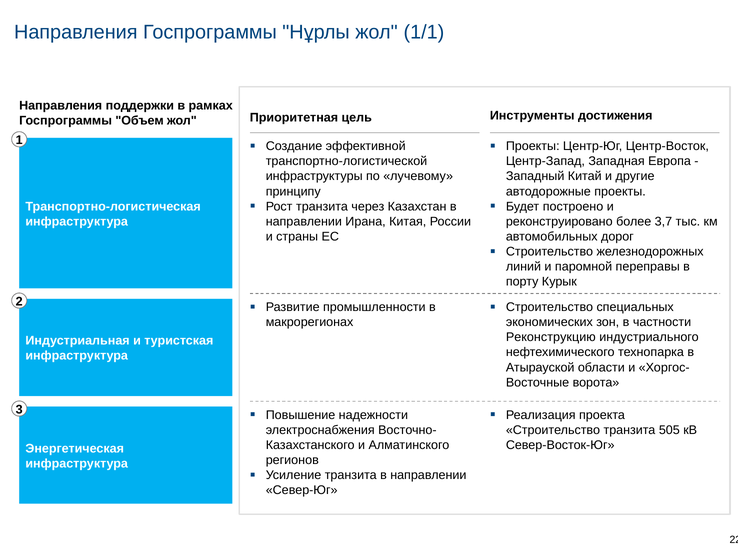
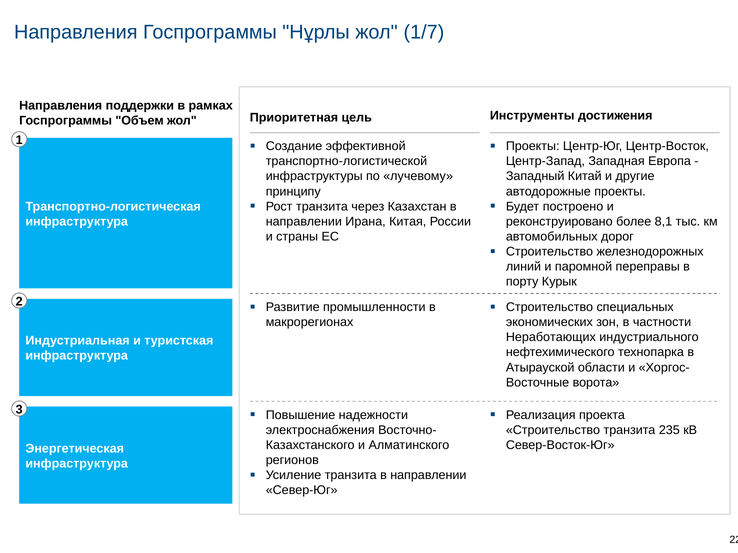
1/1: 1/1 -> 1/7 (424, 32)
3,7: 3,7 -> 8,1 (663, 222)
Реконструкцию: Реконструкцию -> Неработающих (551, 338)
505: 505 -> 235 (669, 430)
